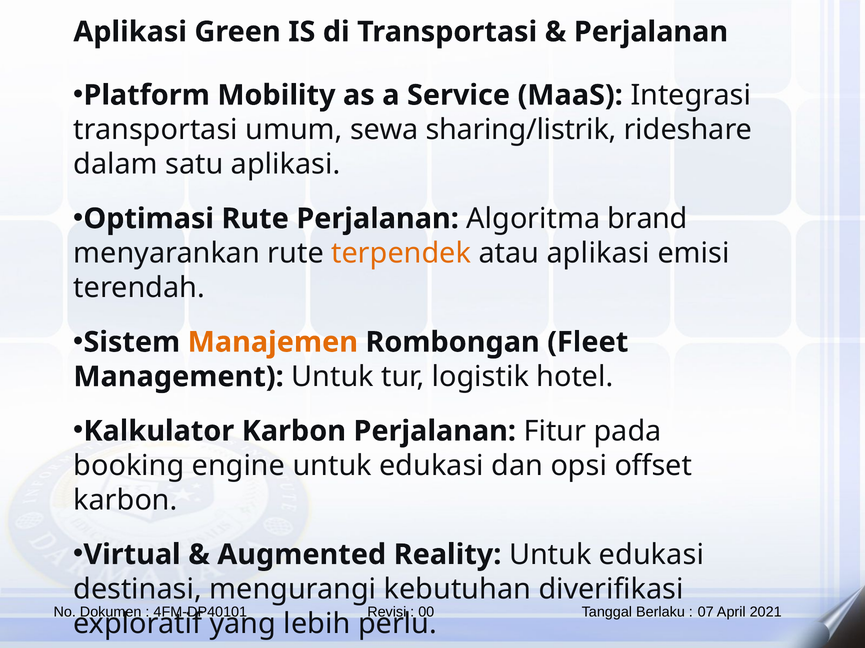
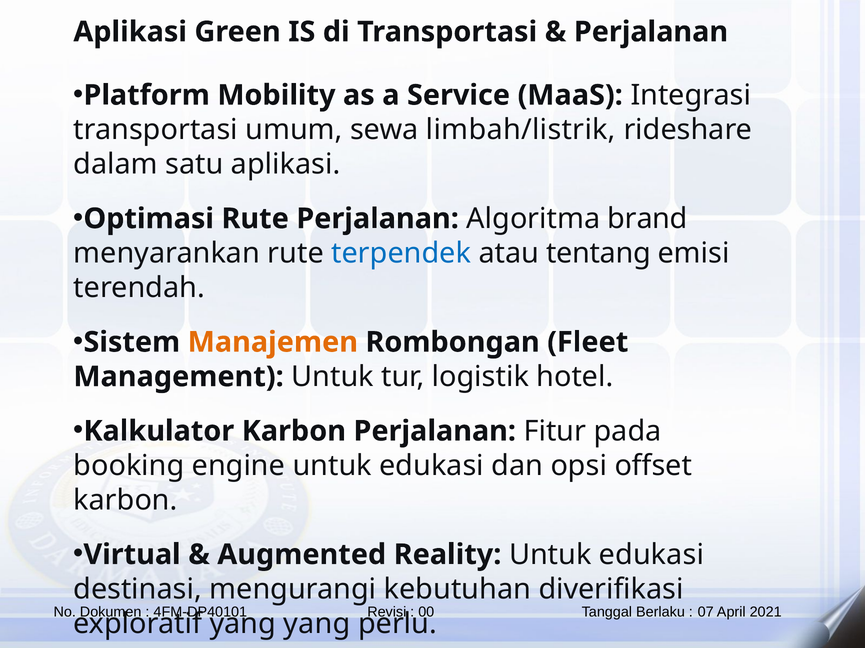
sharing/listrik: sharing/listrik -> limbah/listrik (521, 130)
terpendek colour: orange -> blue (401, 254)
atau aplikasi: aplikasi -> tentang (598, 254)
yang lebih: lebih -> yang (317, 624)
